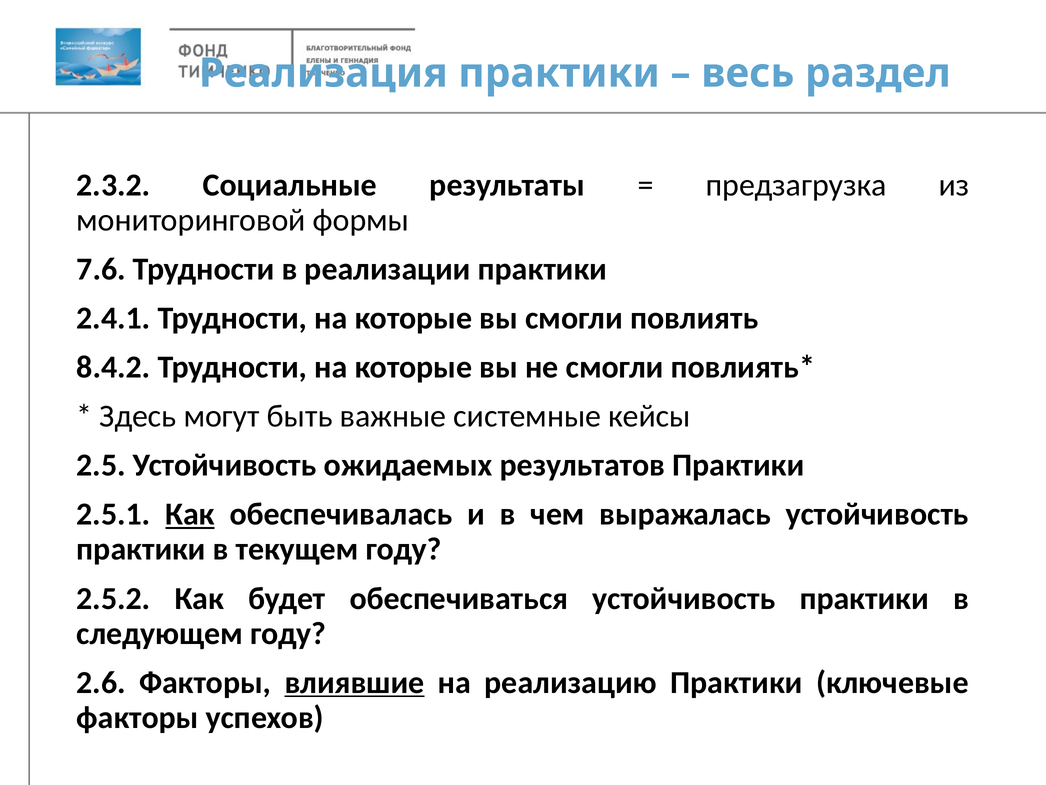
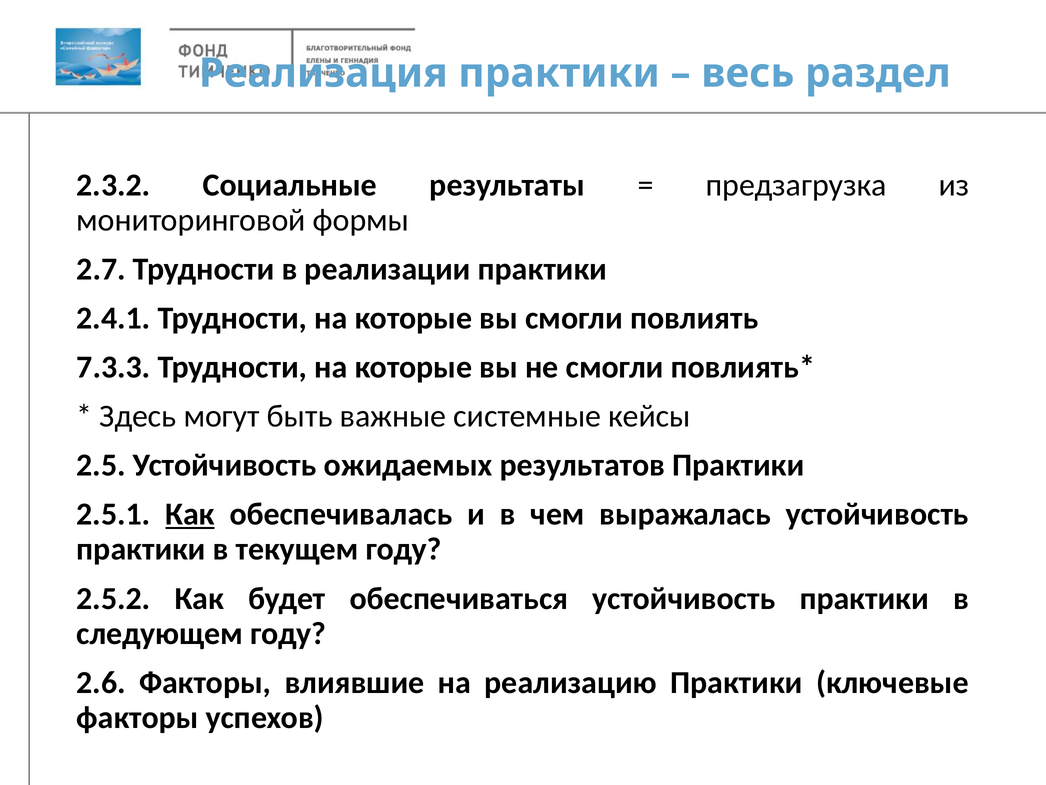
7.6: 7.6 -> 2.7 (101, 269)
8.4.2: 8.4.2 -> 7.3.3 (113, 367)
влиявшие underline: present -> none (354, 682)
